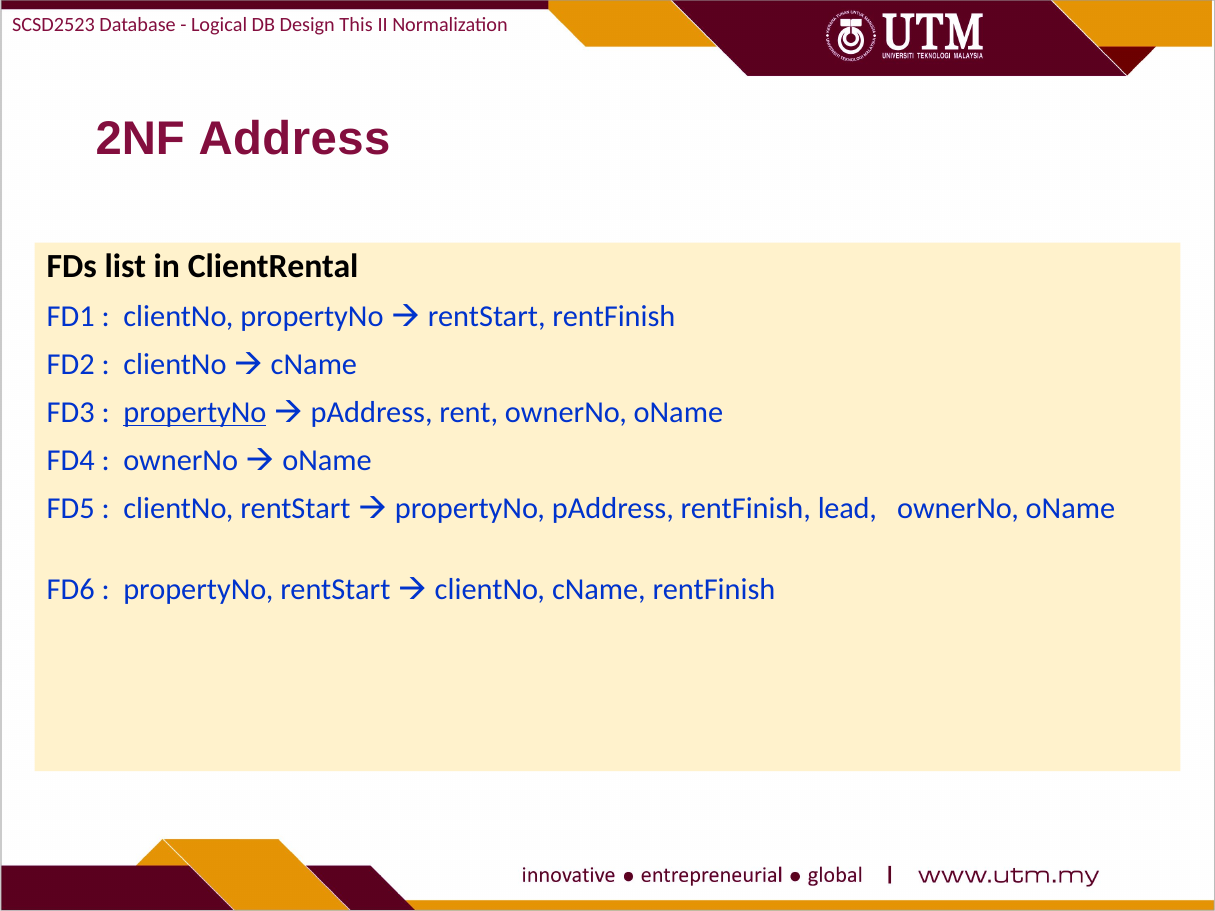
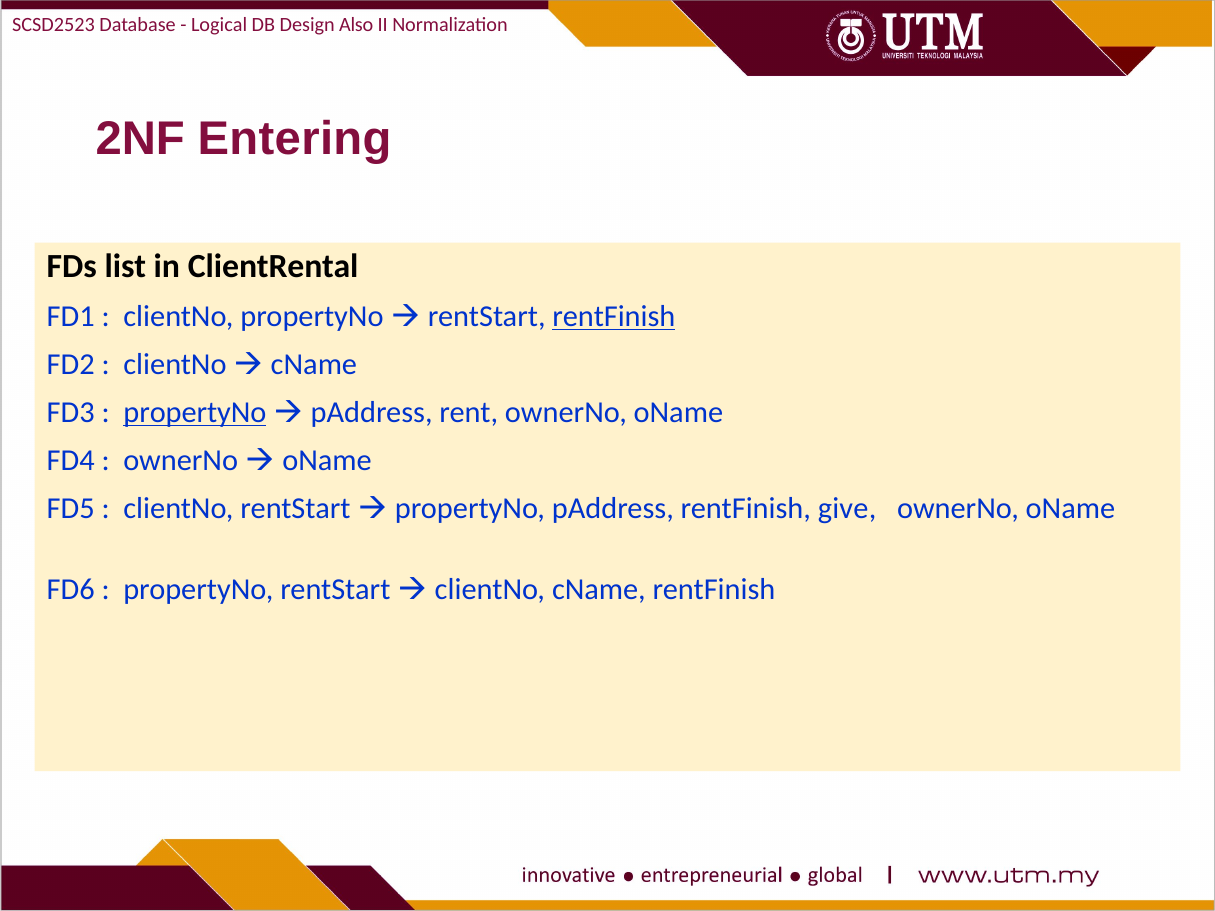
This: This -> Also (356, 25)
Address: Address -> Entering (295, 139)
rentFinish underline: none -> present (614, 317)
lead: lead -> give (847, 509)
